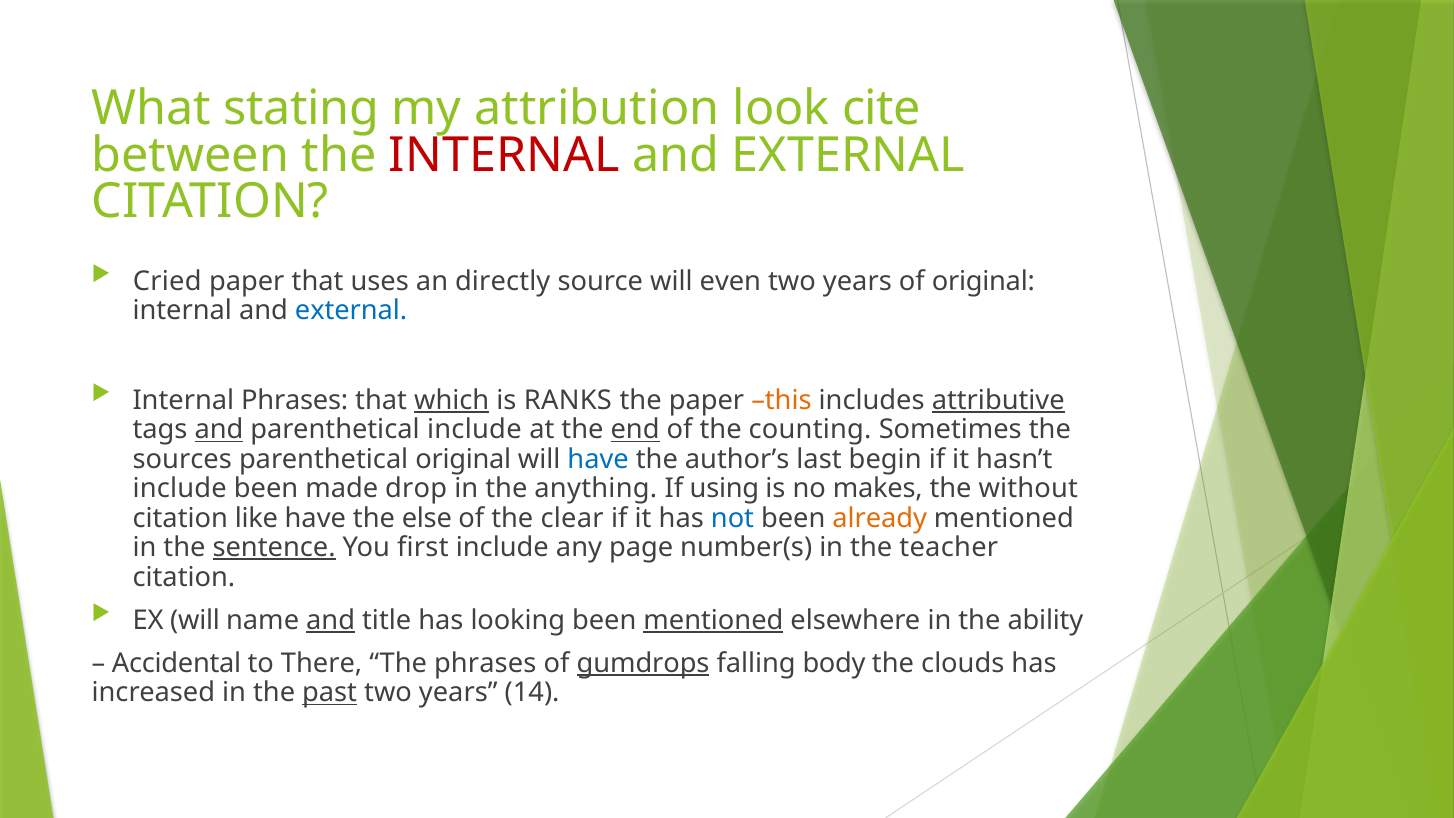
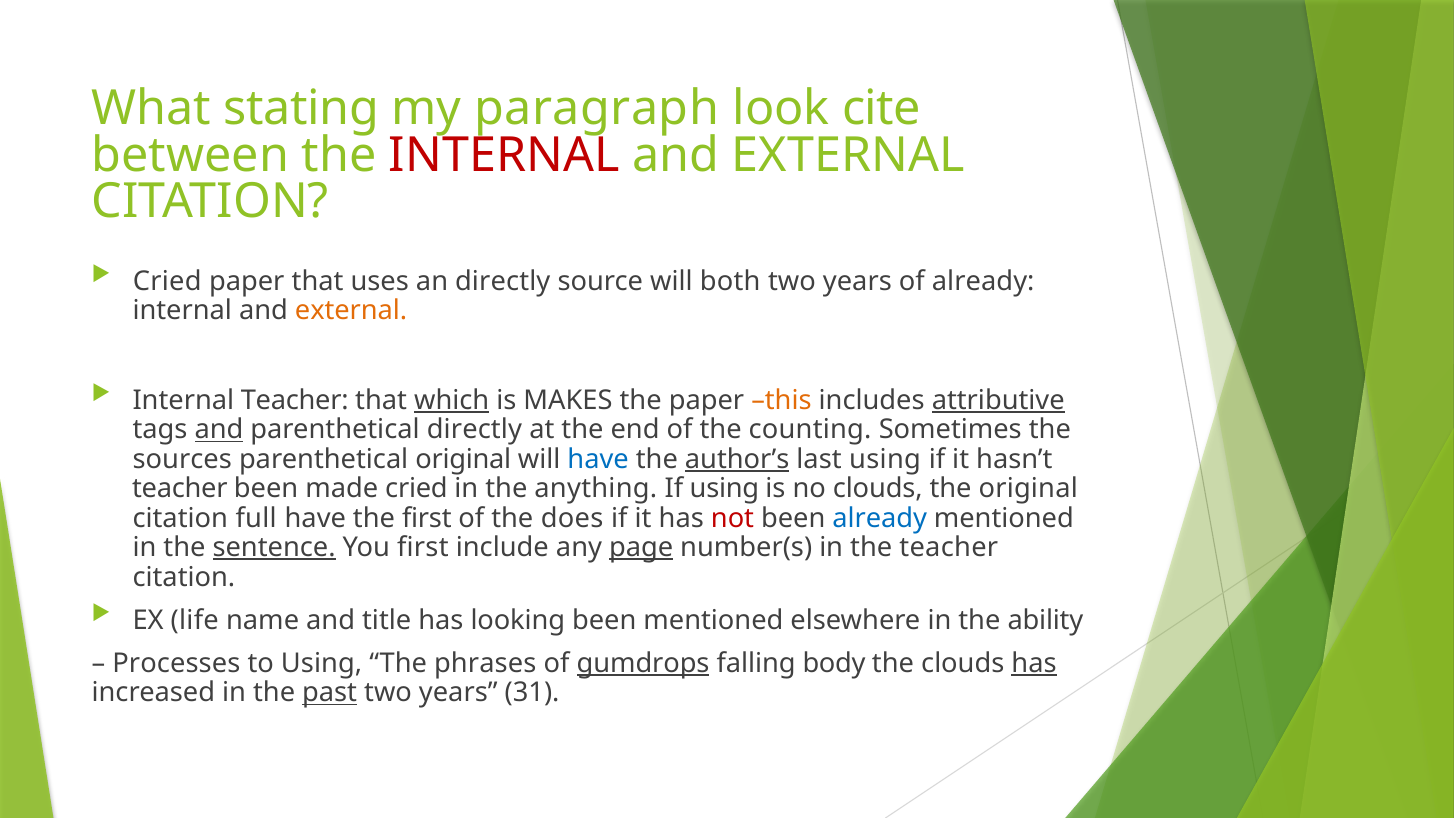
attribution: attribution -> paragraph (597, 109)
even: even -> both (730, 281)
of original: original -> already (983, 281)
external colour: blue -> orange (351, 311)
Internal Phrases: Phrases -> Teacher (295, 400)
RANKS: RANKS -> MAKES (568, 400)
parenthetical include: include -> directly (474, 430)
end underline: present -> none (635, 430)
author’s underline: none -> present (737, 459)
last begin: begin -> using (885, 459)
include: include -> teacher (180, 489)
made drop: drop -> cried (416, 489)
no makes: makes -> clouds (878, 489)
the without: without -> original (1028, 489)
like: like -> full (256, 518)
the else: else -> first (427, 518)
clear: clear -> does (572, 518)
not colour: blue -> red (733, 518)
already colour: orange -> blue (880, 518)
page underline: none -> present (641, 547)
EX will: will -> life (195, 620)
and underline: present -> none (331, 620)
mentioned underline: present -> none (713, 620)
Accidental: Accidental -> Processes (176, 663)
to There: There -> Using (322, 663)
has underline: none -> present (1034, 663)
14: 14 -> 31 (532, 693)
